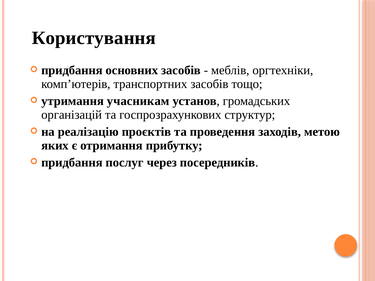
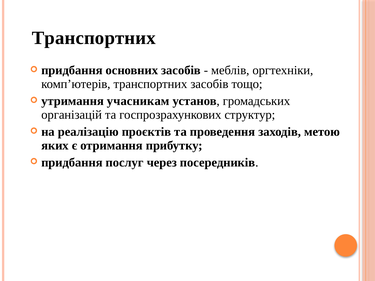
Користування: Користування -> Транспортних (94, 38)
